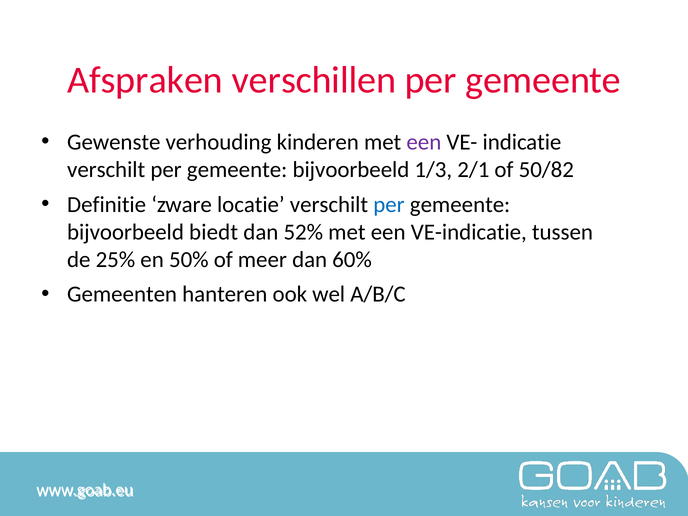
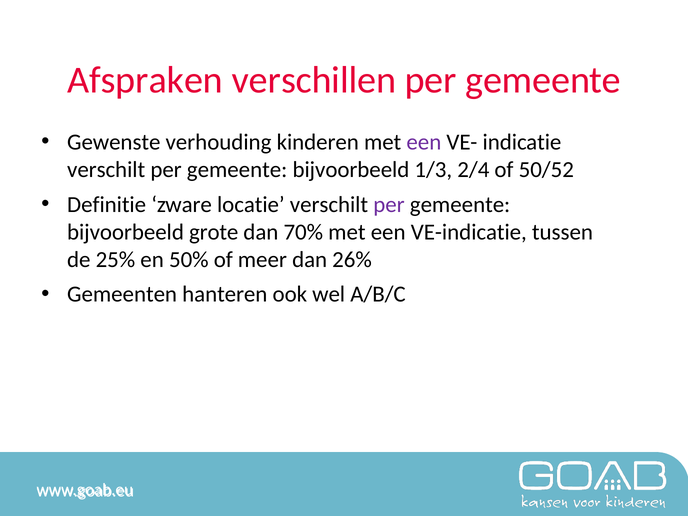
2/1: 2/1 -> 2/4 (473, 170)
50/82: 50/82 -> 50/52 (546, 170)
per colour: blue -> purple (389, 204)
biedt: biedt -> grote (214, 232)
52%: 52% -> 70% (303, 232)
60%: 60% -> 26% (352, 260)
